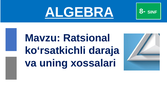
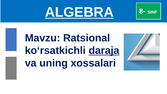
daraja underline: none -> present (104, 50)
